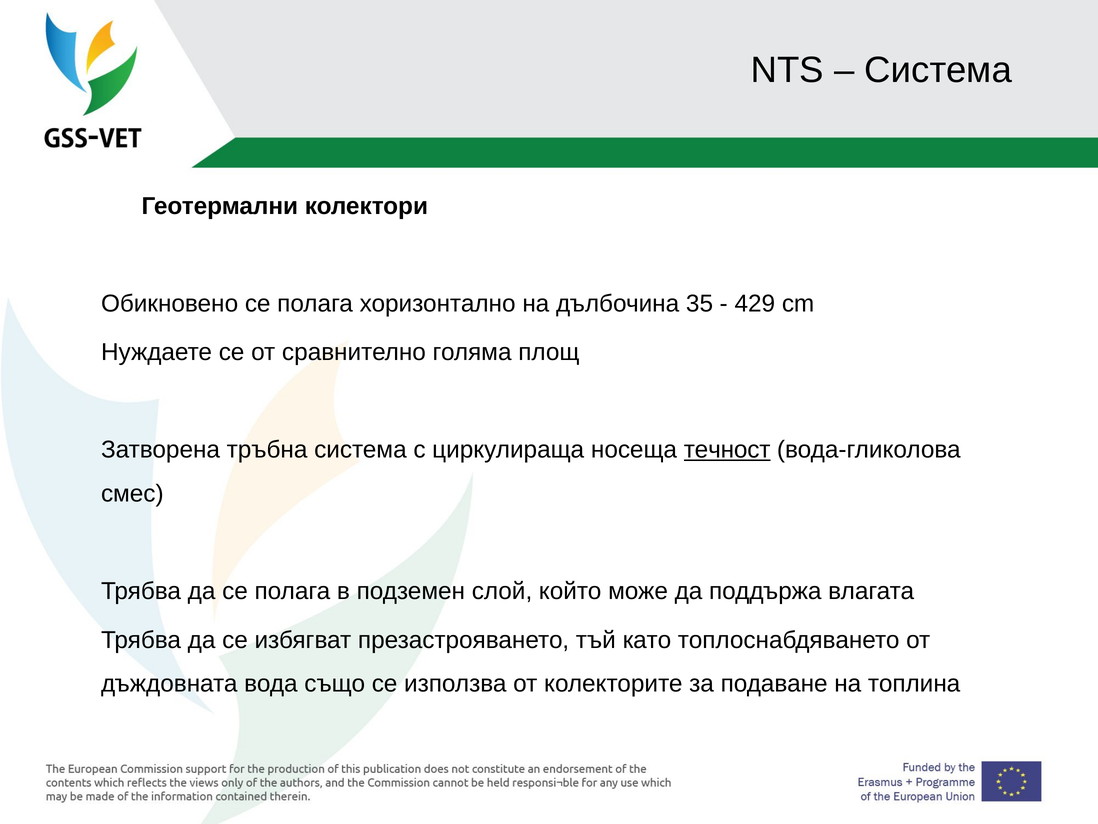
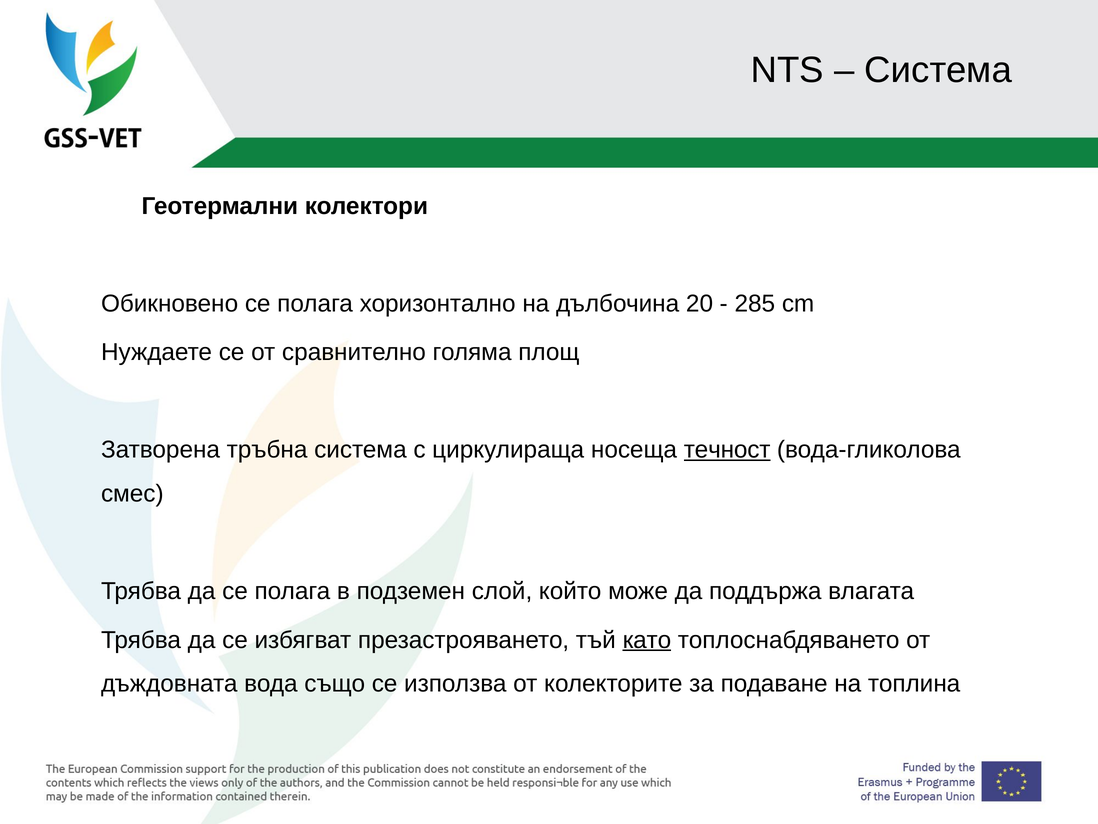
35: 35 -> 20 (700, 303)
429: 429 -> 285 (755, 303)
като underline: none -> present (647, 640)
